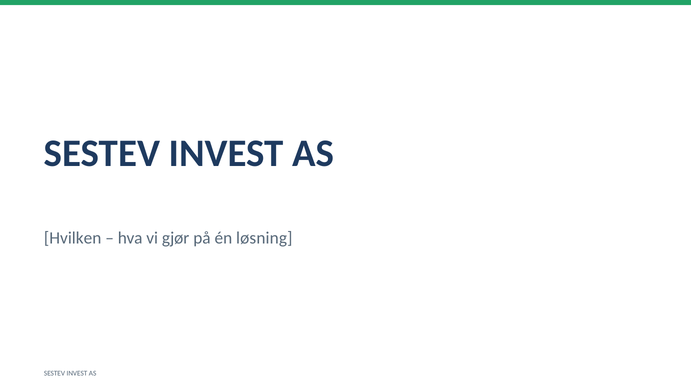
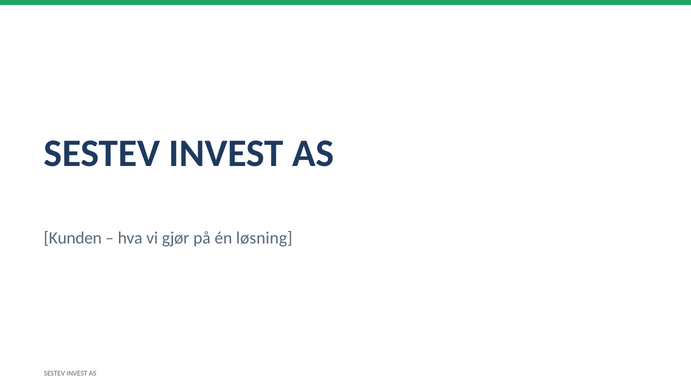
Hvilken: Hvilken -> Kunden (73, 238)
